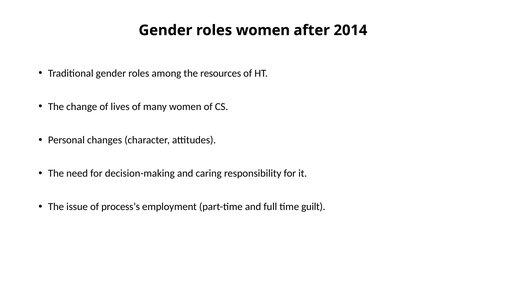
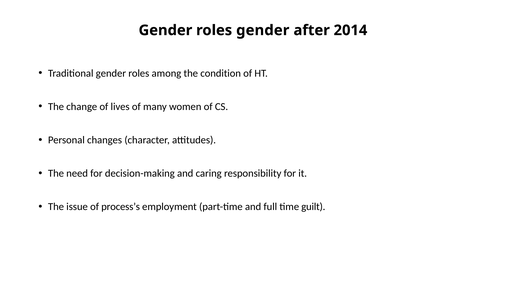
roles women: women -> gender (263, 30)
resources: resources -> condition (221, 73)
